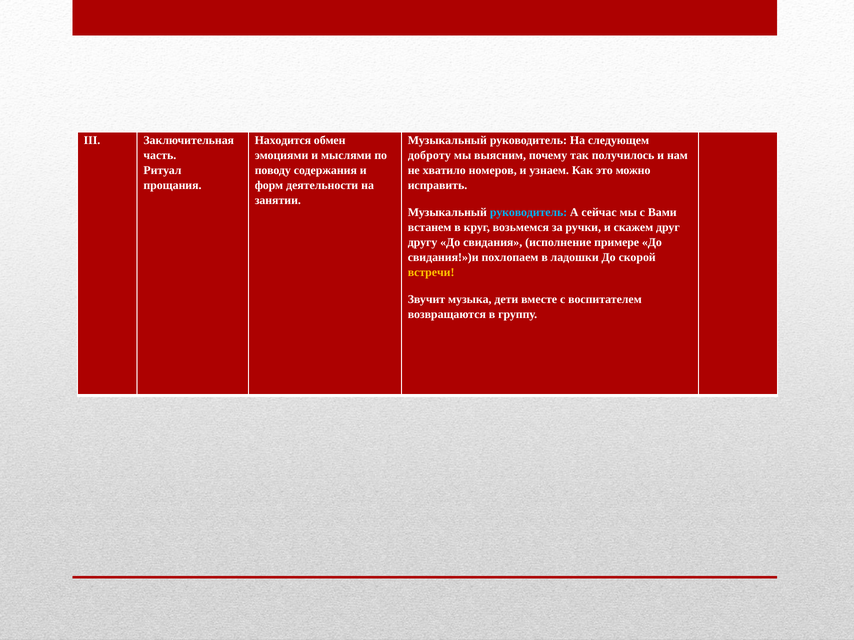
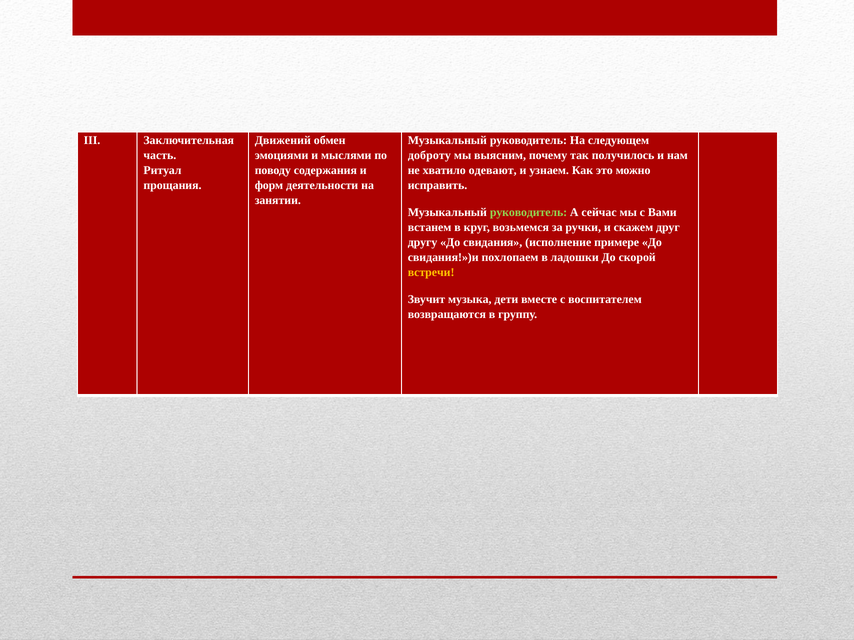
Находится: Находится -> Движений (283, 140)
номеров: номеров -> одевают (493, 171)
руководитель colour: light blue -> light green (529, 212)
